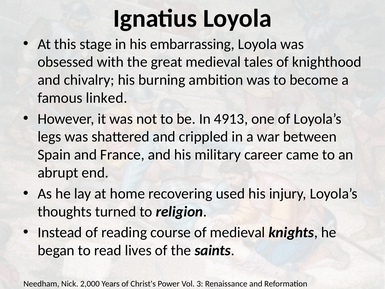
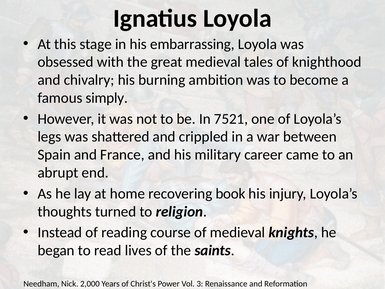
linked: linked -> simply (107, 98)
4913: 4913 -> 7521 (231, 119)
used: used -> book (231, 193)
